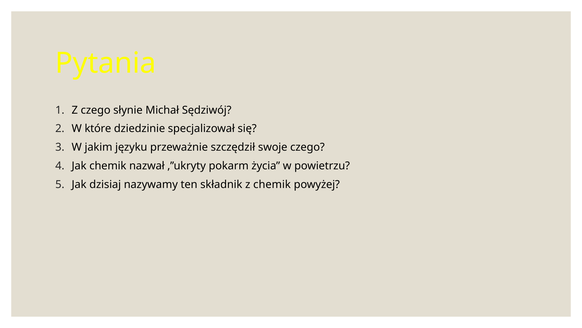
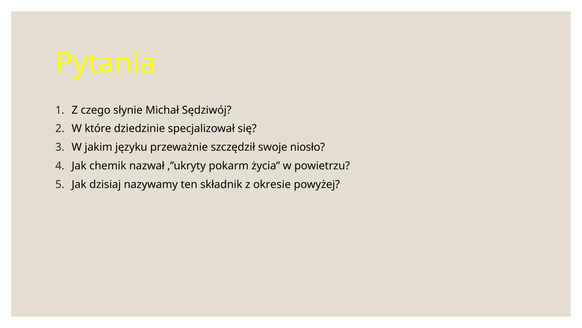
swoje czego: czego -> niosło (308, 147)
z chemik: chemik -> okresie (272, 184)
